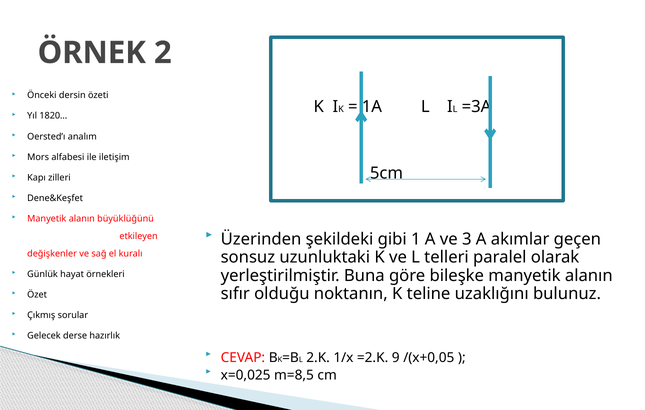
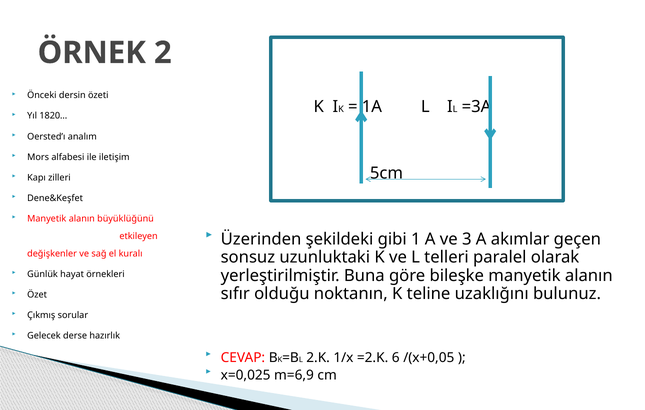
9: 9 -> 6 (396, 357)
m=8,5: m=8,5 -> m=6,9 (294, 375)
